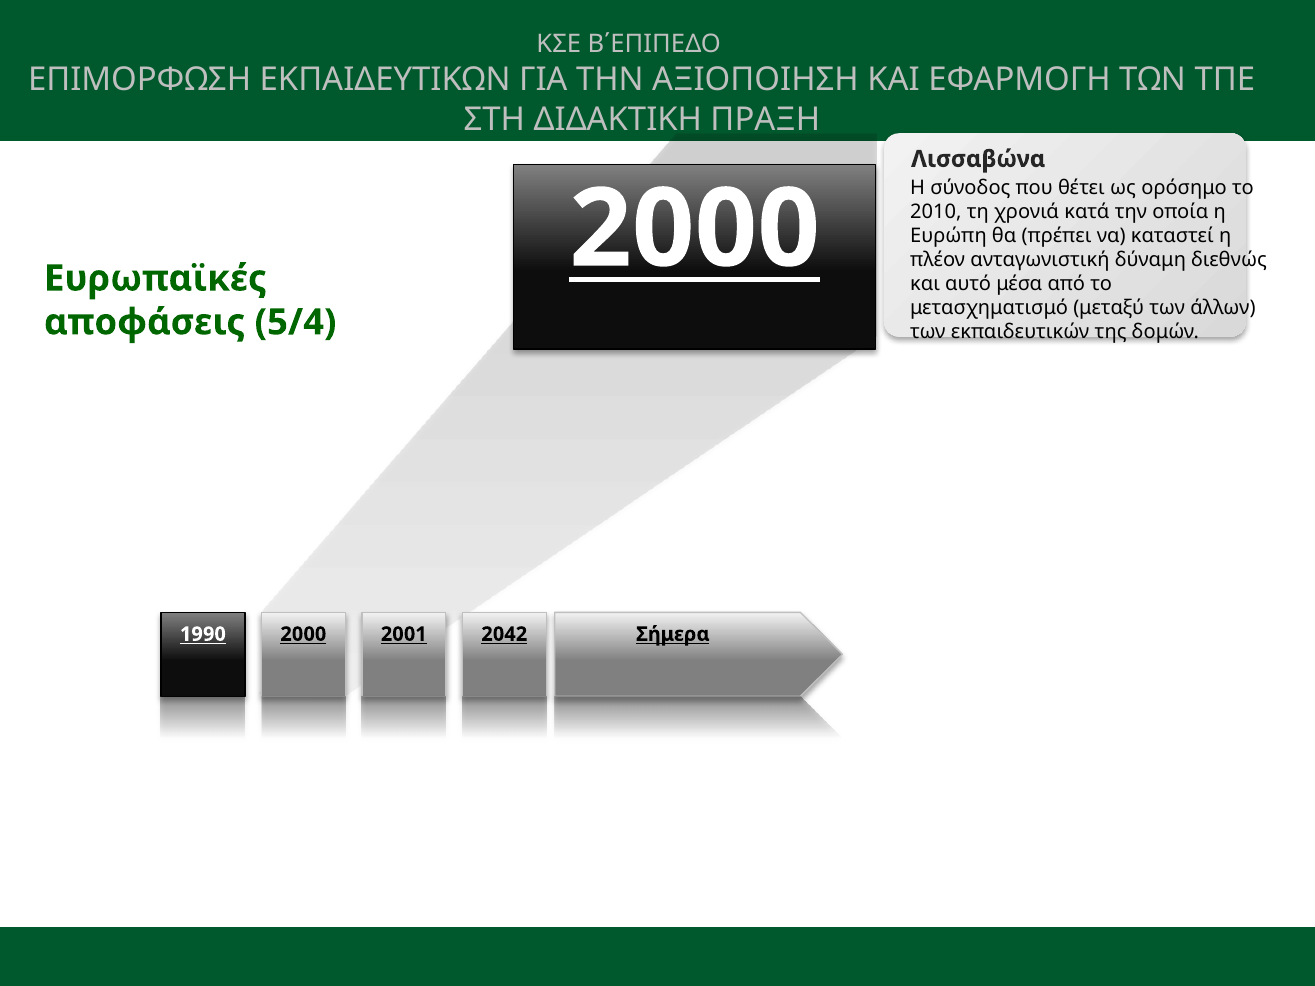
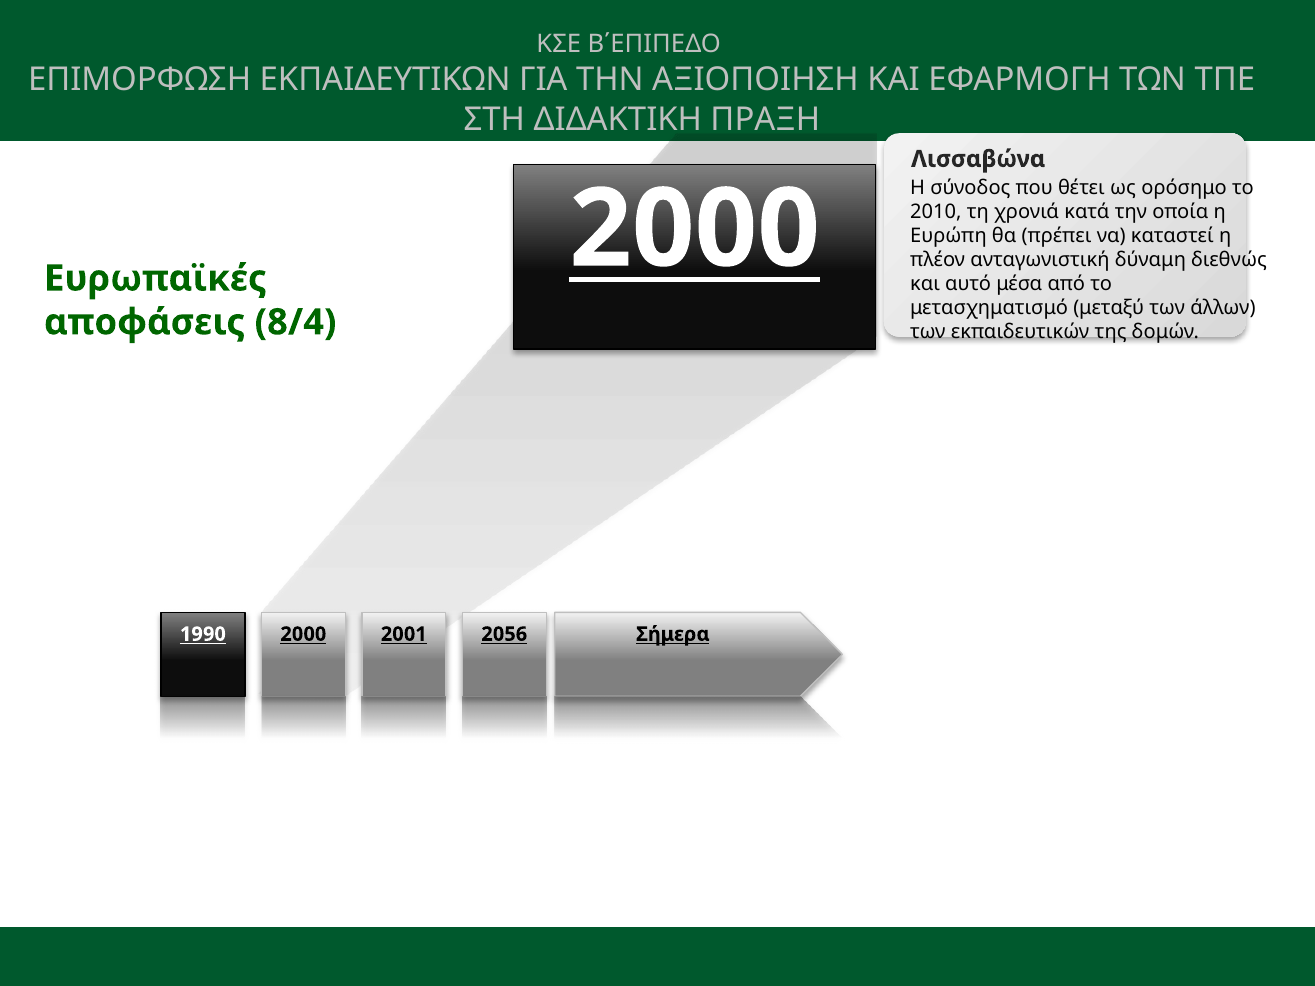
5/4: 5/4 -> 8/4 (296, 322)
2042: 2042 -> 2056 (504, 634)
